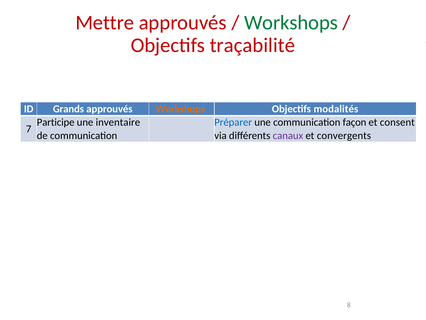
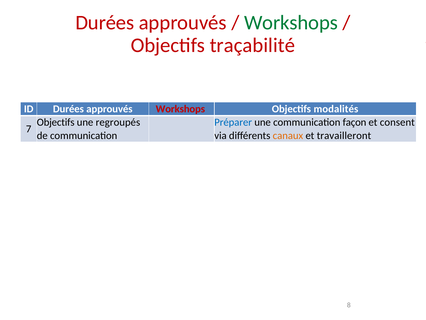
Mettre: Mettre -> Durées (105, 23)
ID Grands: Grands -> Durées (68, 109)
Workshops colour: orange -> red (180, 109)
Participe: Participe -> Objectifs (56, 122)
inventaire: inventaire -> regroupés (118, 122)
canaux colour: purple -> orange (288, 135)
convergents: convergents -> travailleront (344, 135)
